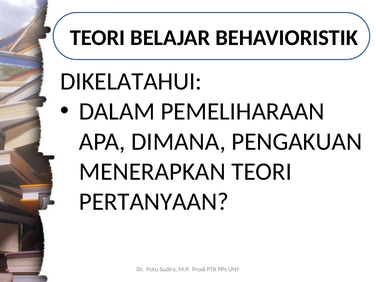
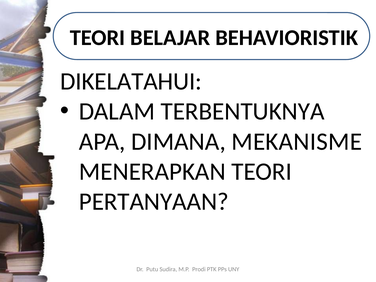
PEMELIHARAAN: PEMELIHARAAN -> TERBENTUKNYA (243, 111)
PENGAKUAN: PENGAKUAN -> MEKANISME (297, 141)
